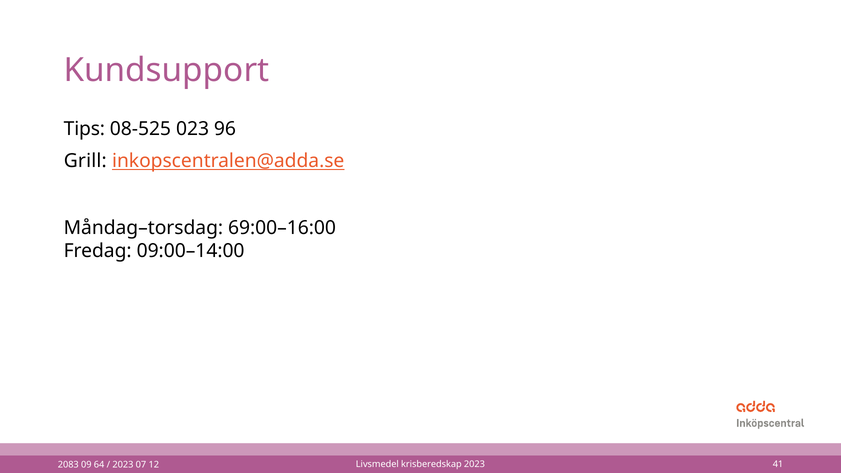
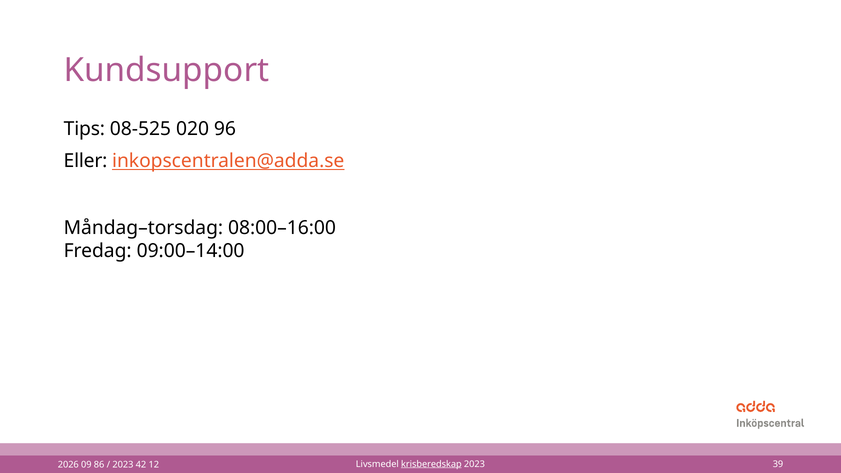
023: 023 -> 020 (193, 129)
Grill: Grill -> Eller (85, 161)
69:00–16:00: 69:00–16:00 -> 08:00–16:00 (282, 228)
krisberedskap underline: none -> present (431, 464)
41: 41 -> 39 (778, 464)
2083: 2083 -> 2026 (68, 465)
64: 64 -> 86 (99, 465)
07: 07 -> 42 (141, 465)
